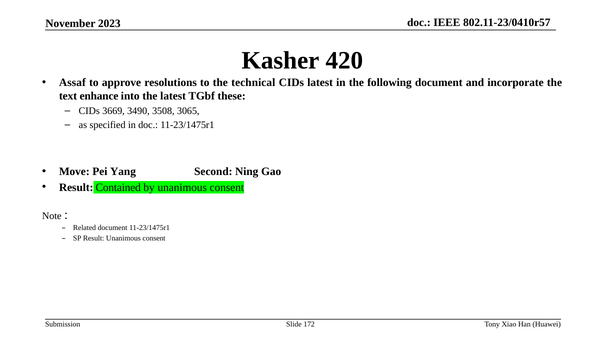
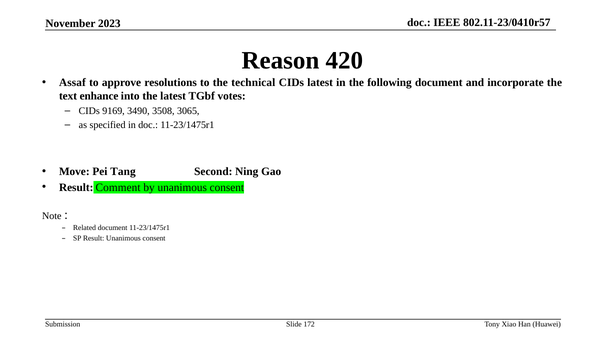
Kasher: Kasher -> Reason (280, 60)
these: these -> votes (232, 96)
3669: 3669 -> 9169 (114, 111)
Yang: Yang -> Tang (123, 172)
Contained: Contained -> Comment (118, 187)
